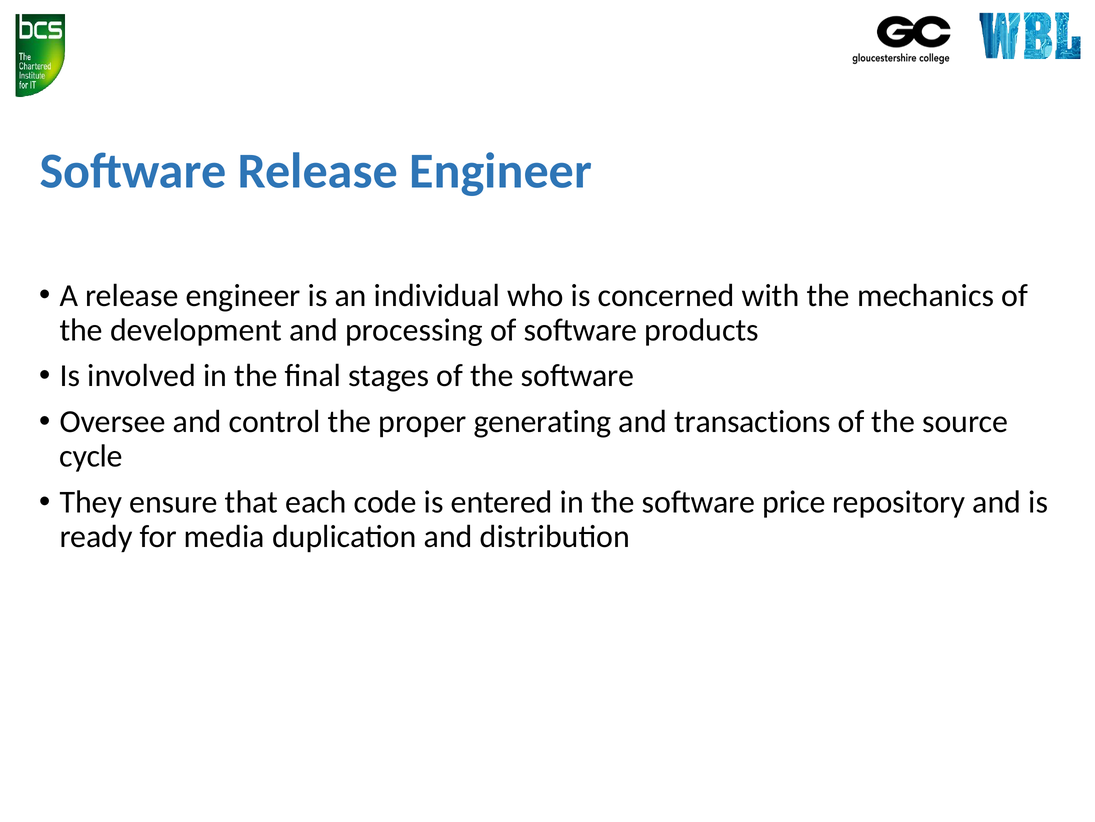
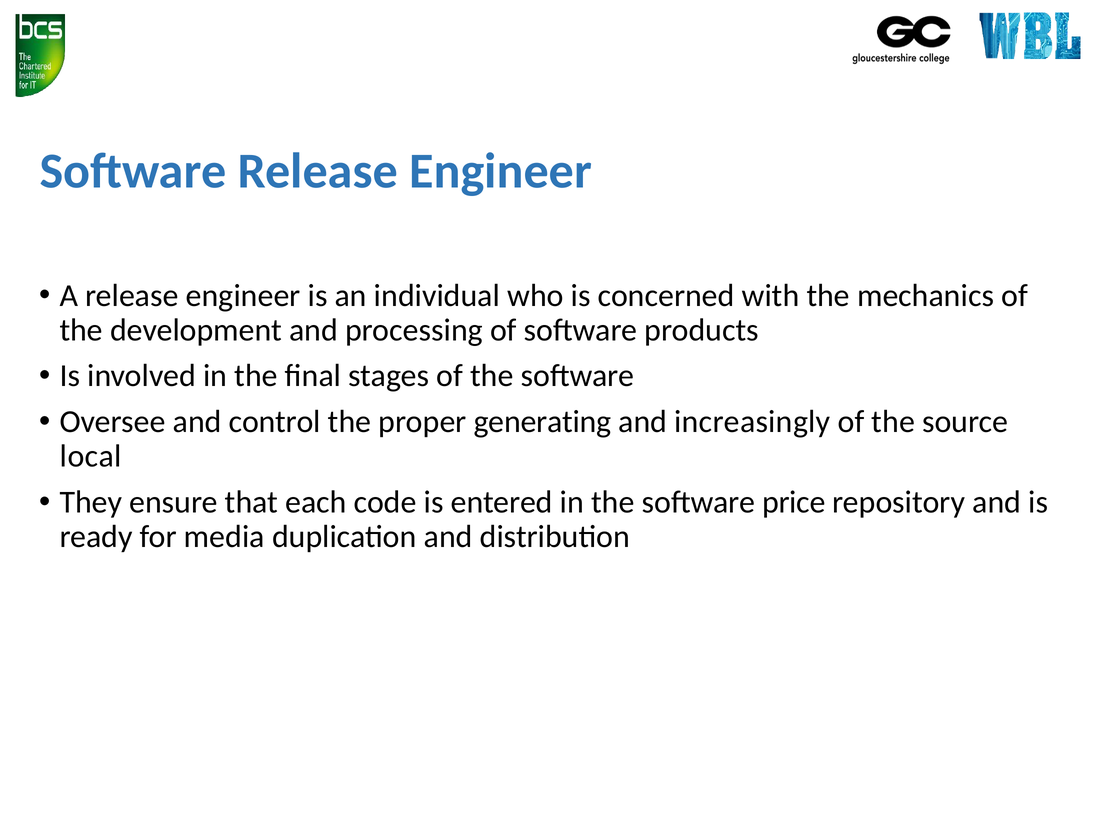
transactions: transactions -> increasingly (752, 422)
cycle: cycle -> local (91, 456)
